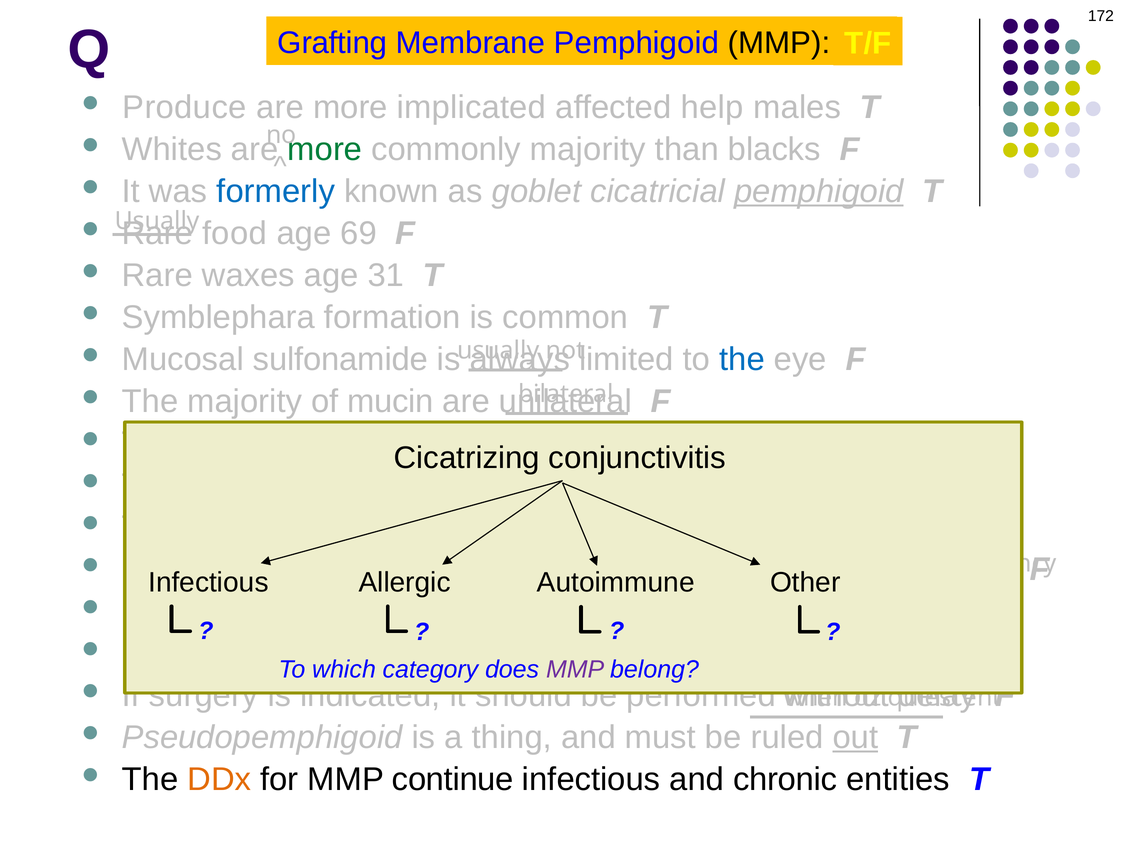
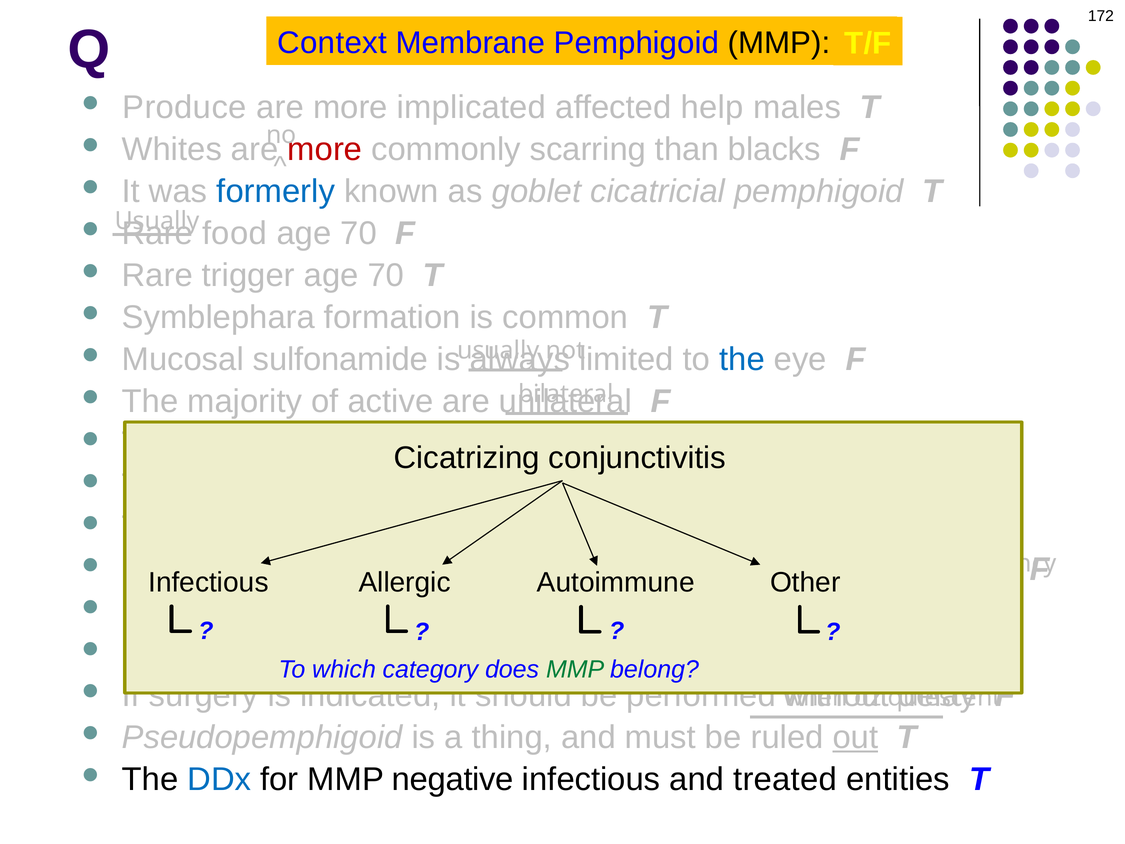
Grafting: Grafting -> Context (332, 43)
more colour: green -> red (325, 150)
commonly majority: majority -> scarring (588, 150)
pemphigoid underline: present -> none (819, 191)
69: 69 -> 70 (359, 233)
waxes: waxes -> trigger (248, 275)
31: 31 -> 70 (386, 275)
mucin: mucin -> active (390, 401)
MMP colour: purple -> green (575, 669)
DDx colour: orange -> blue (219, 779)
continue: continue -> negative (453, 779)
and chronic: chronic -> treated (785, 779)
